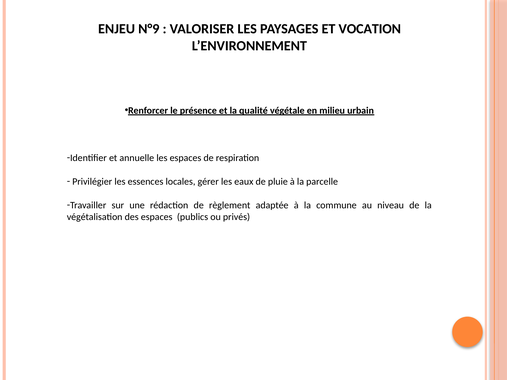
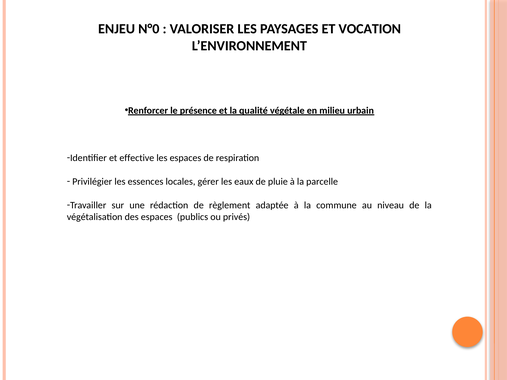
N°9: N°9 -> N°0 (149, 29)
annuelle: annuelle -> effective (137, 158)
